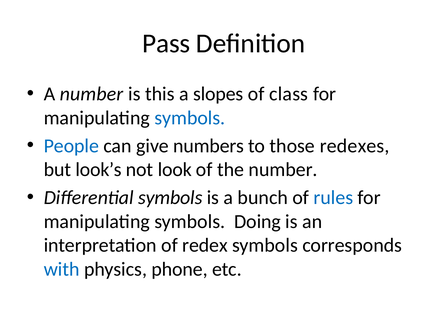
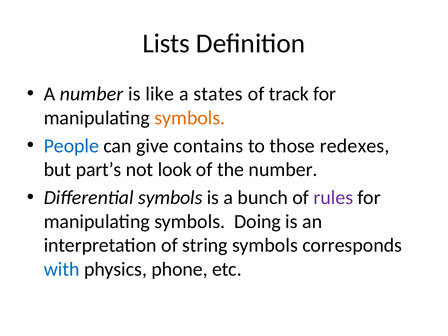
Pass: Pass -> Lists (166, 43)
this: this -> like (160, 94)
slopes: slopes -> states (218, 94)
class: class -> track (289, 94)
symbols colour: blue -> orange (190, 118)
numbers: numbers -> contains (208, 146)
look’s: look’s -> part’s (99, 170)
rules colour: blue -> purple (333, 198)
redex: redex -> string (205, 245)
